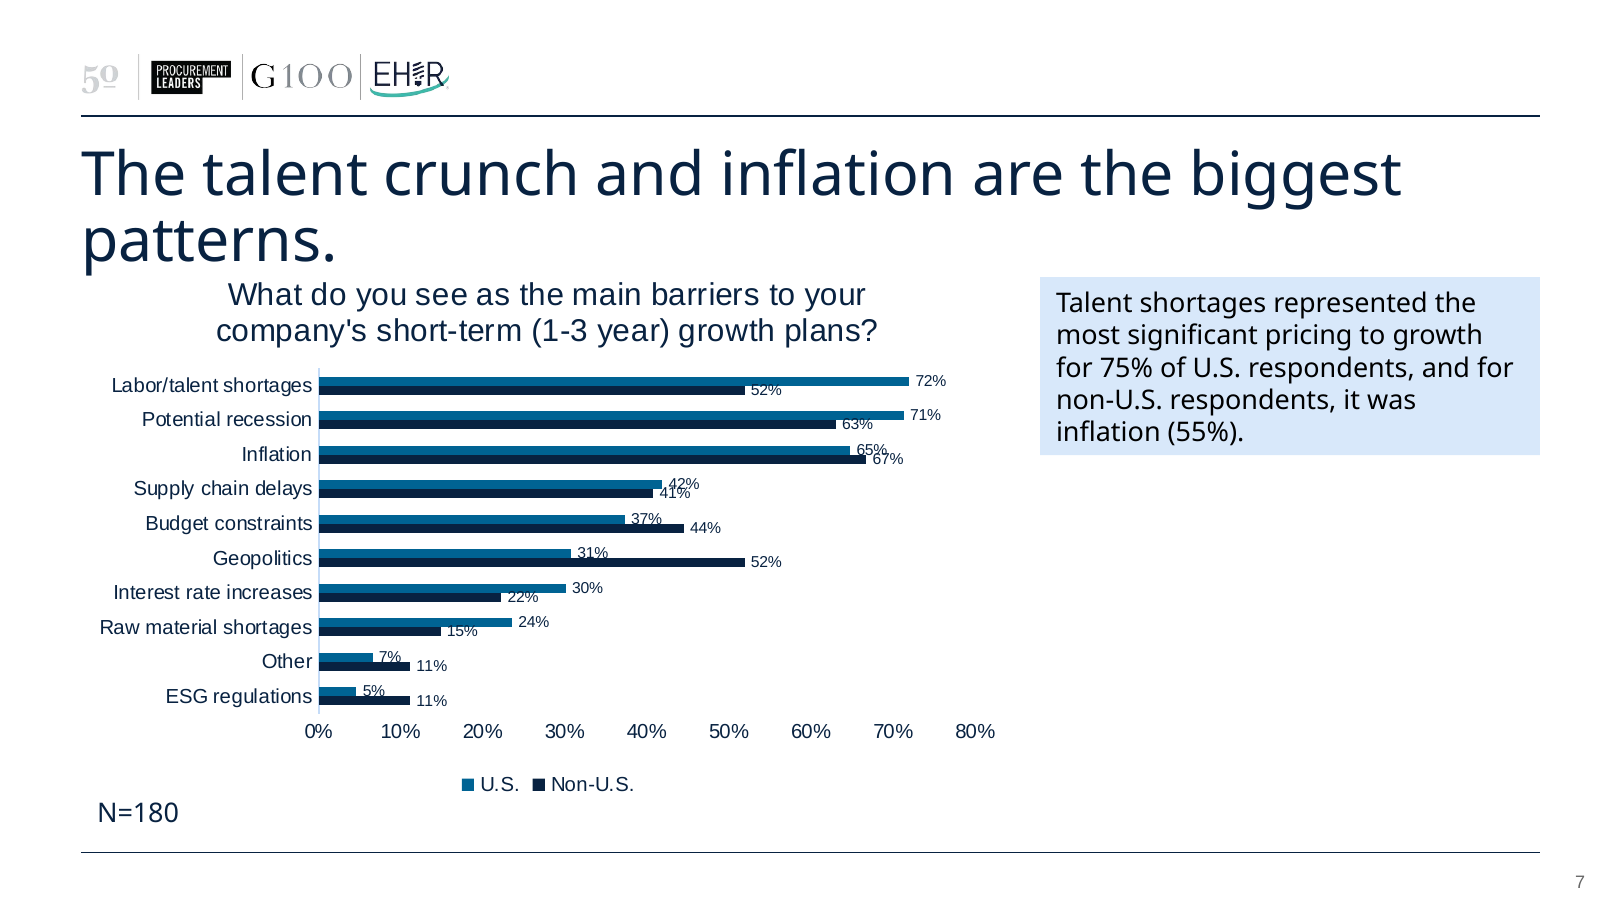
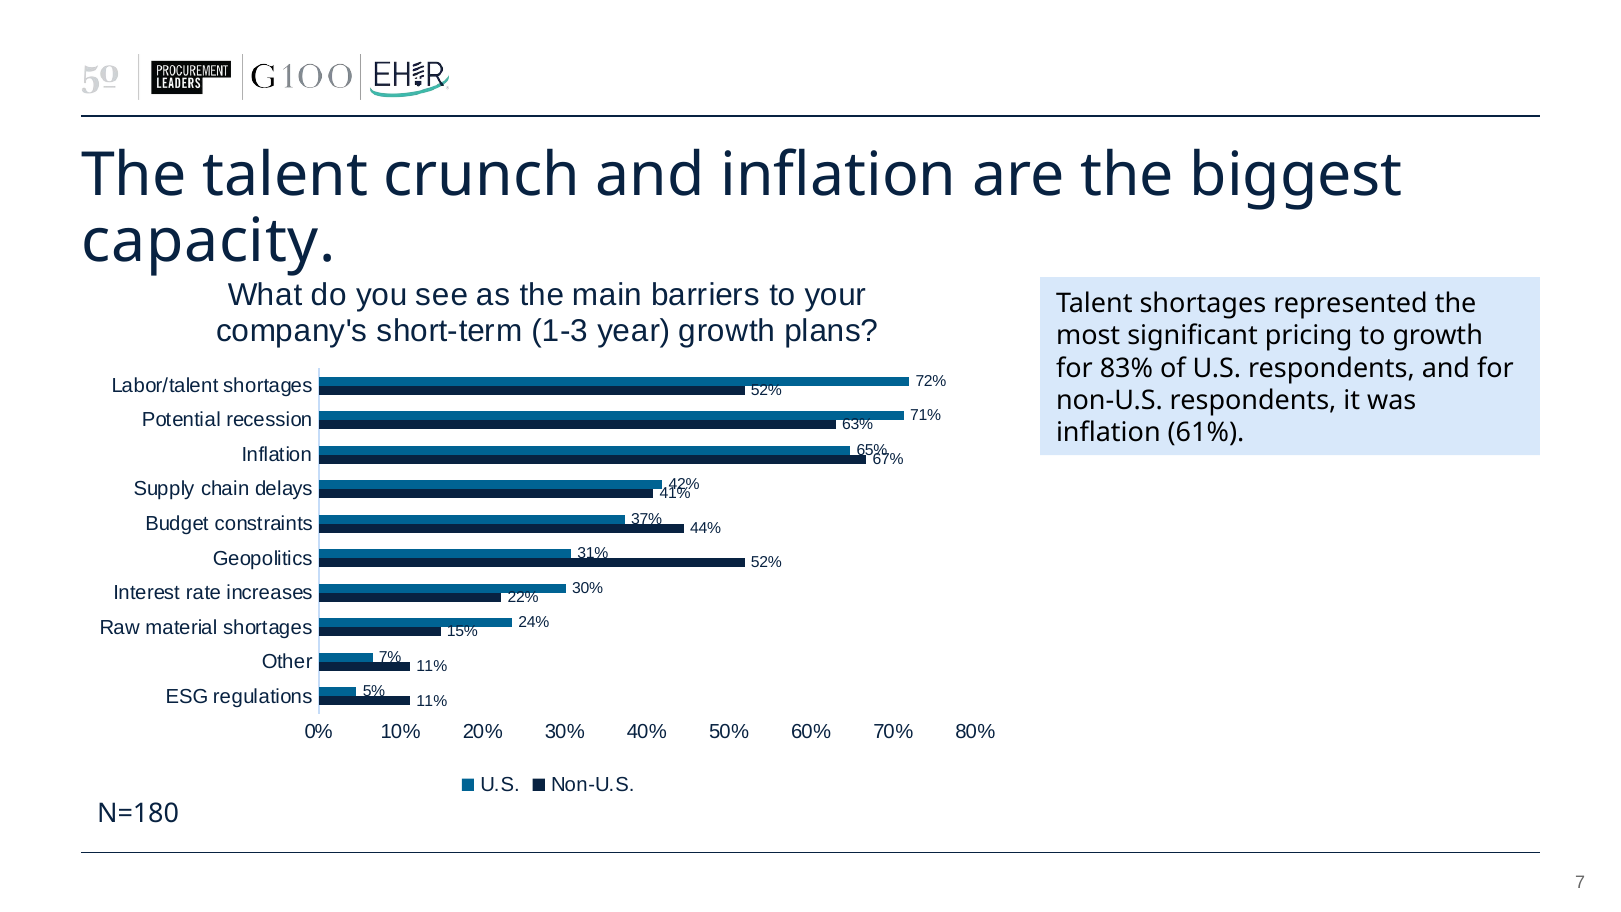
patterns: patterns -> capacity (209, 242)
75%: 75% -> 83% (1126, 368)
55%: 55% -> 61% (1206, 433)
